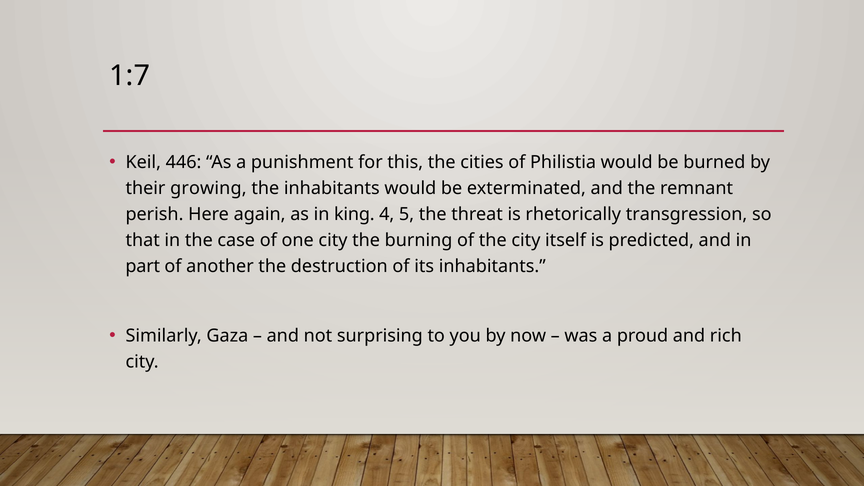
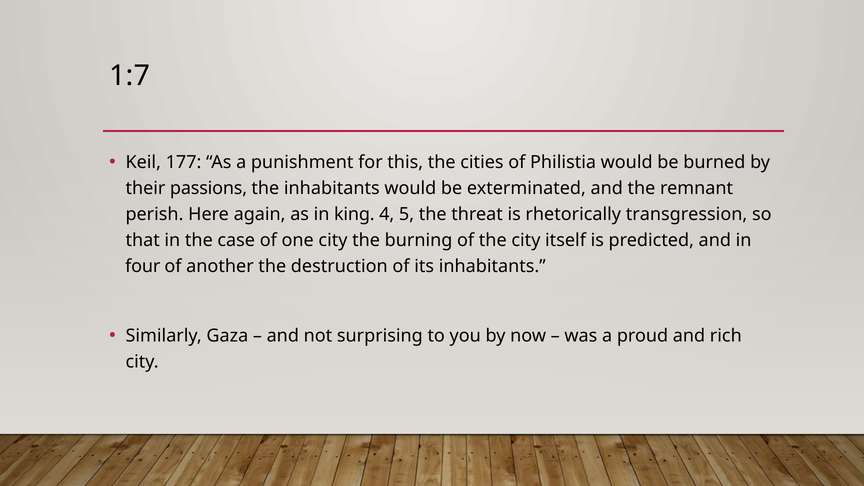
446: 446 -> 177 (184, 162)
growing: growing -> passions (209, 188)
part: part -> four (143, 266)
